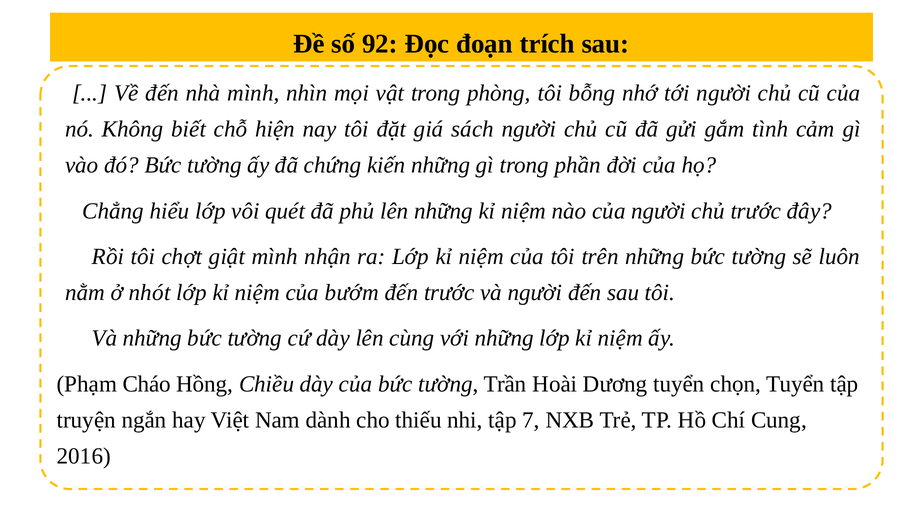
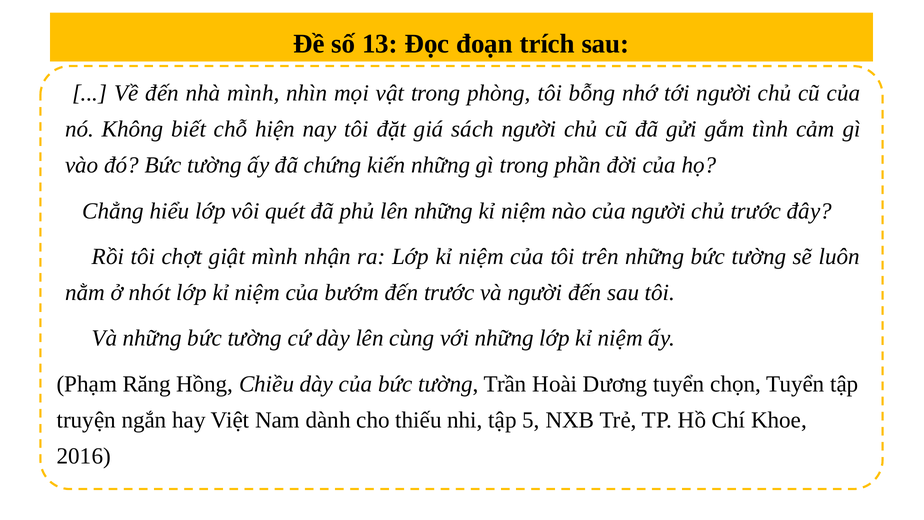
92: 92 -> 13 (380, 44)
Cháo: Cháo -> Răng (147, 384)
7: 7 -> 5 (531, 420)
Cung: Cung -> Khoe (779, 420)
